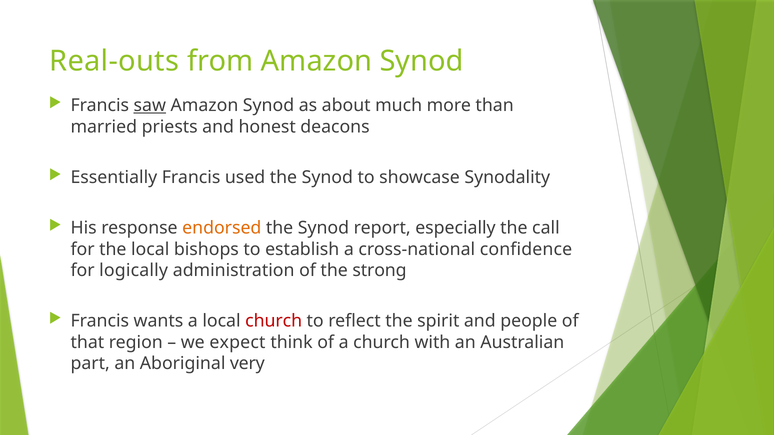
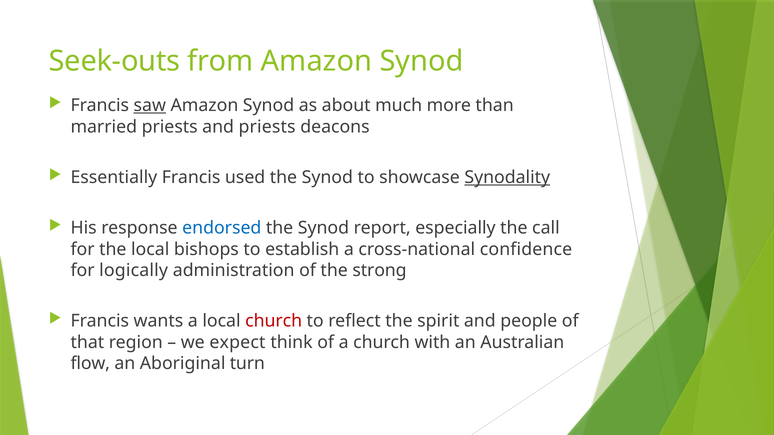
Real-outs: Real-outs -> Seek-outs (114, 61)
and honest: honest -> priests (267, 127)
Synodality underline: none -> present (507, 178)
endorsed colour: orange -> blue (222, 228)
part: part -> flow (90, 364)
very: very -> turn (247, 364)
